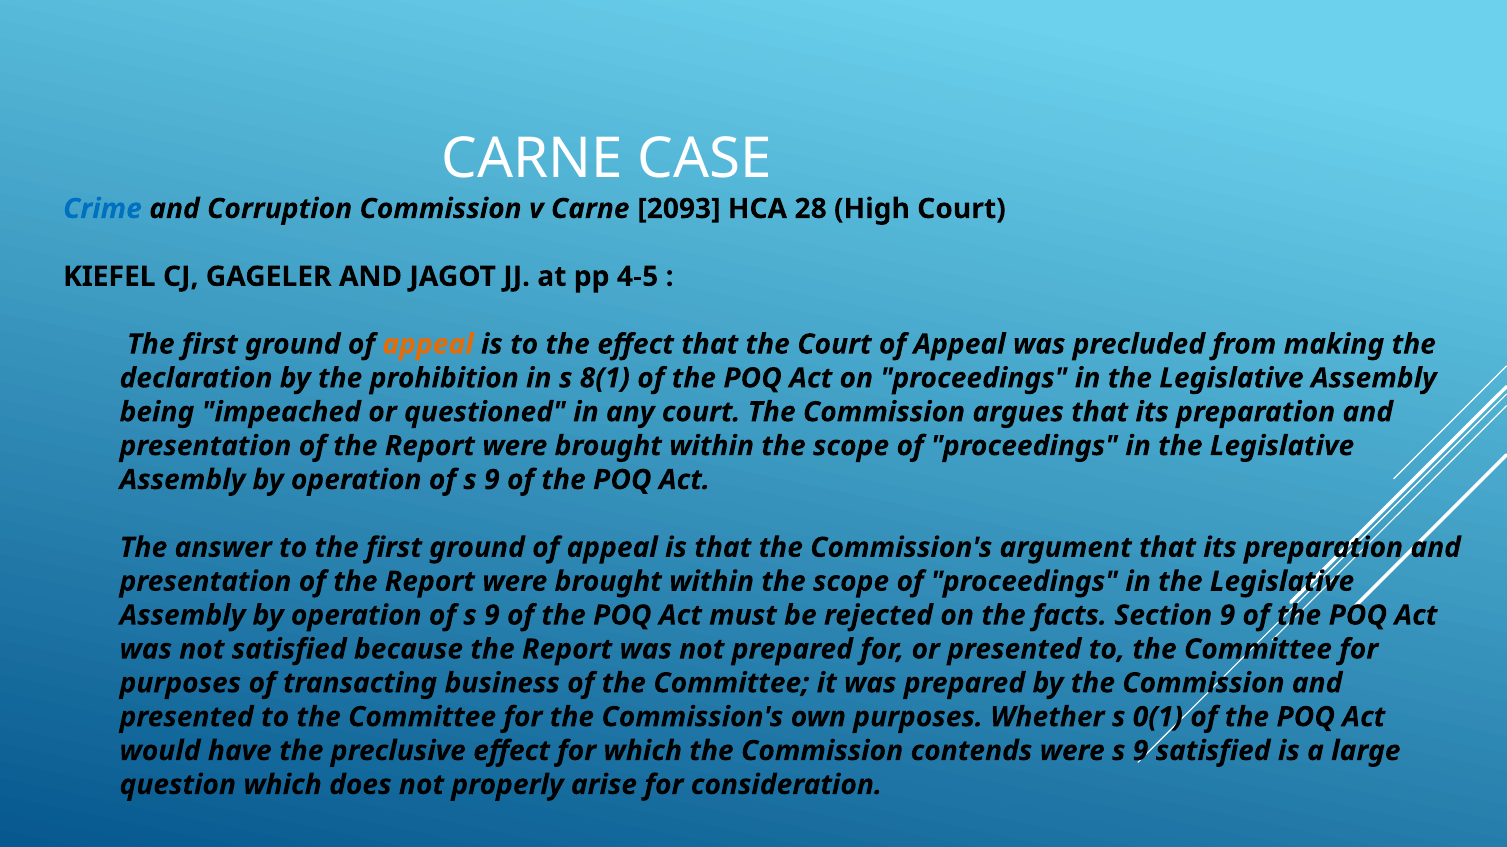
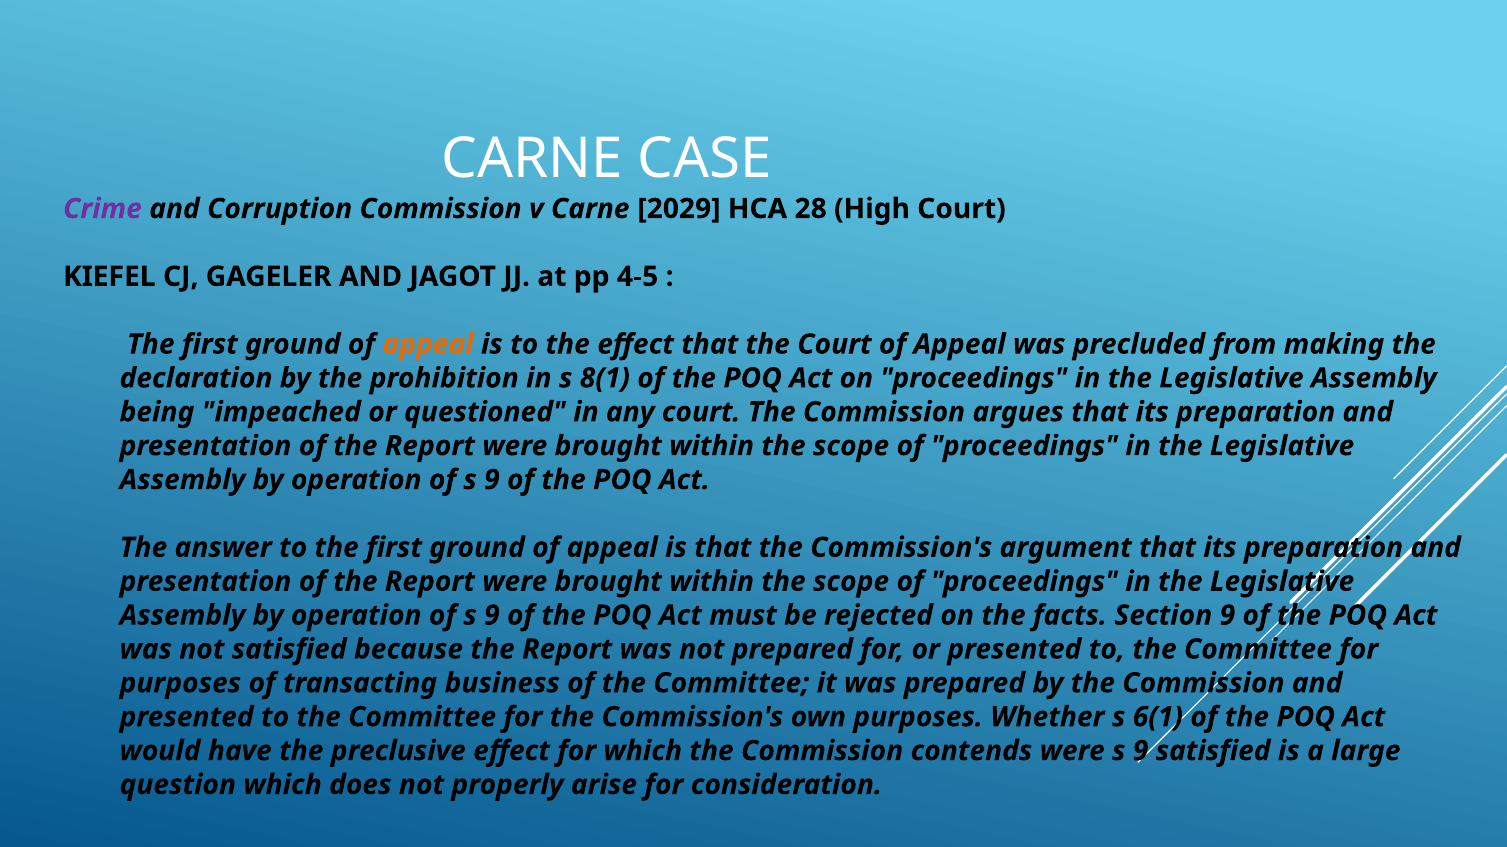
Crime colour: blue -> purple (102, 209)
2093: 2093 -> 2029 (679, 209)
0(1: 0(1 -> 6(1 (1158, 718)
